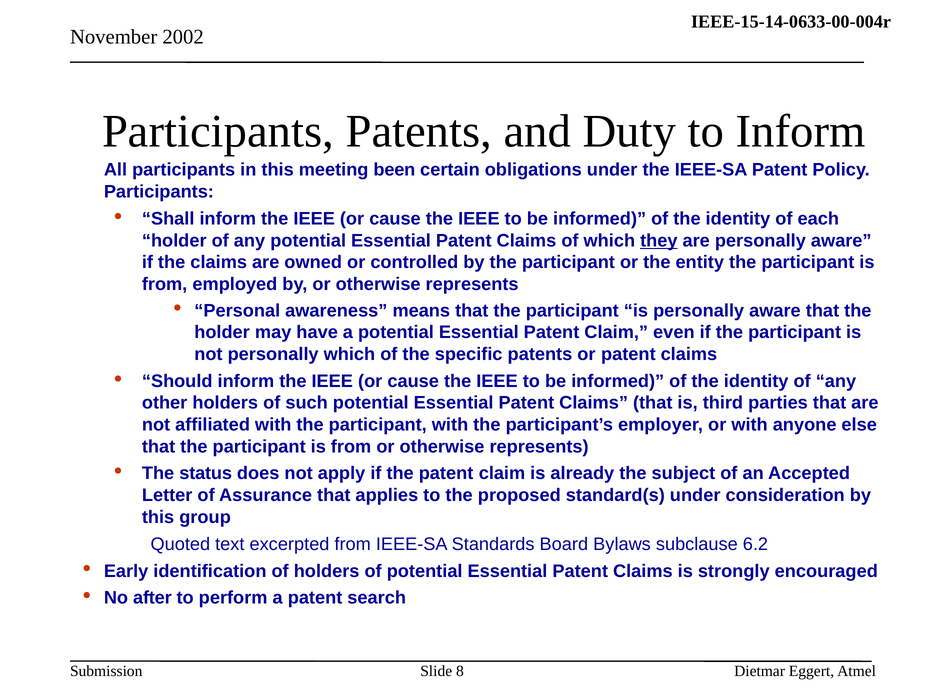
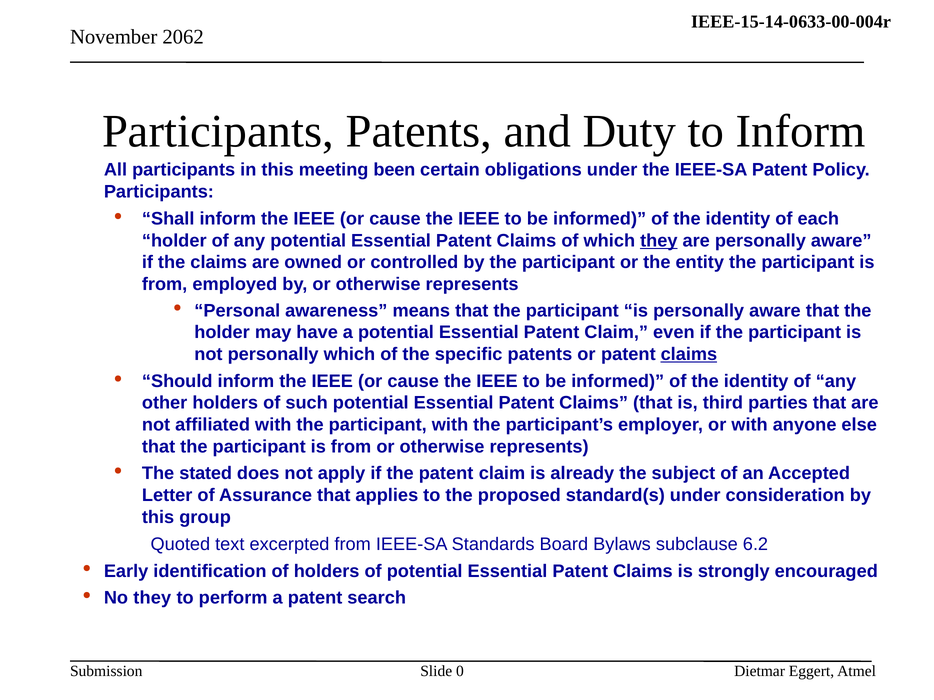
2002: 2002 -> 2062 (183, 37)
claims underline: none -> present (689, 354)
status: status -> stated (206, 474)
No after: after -> they (152, 598)
8: 8 -> 0 (460, 672)
